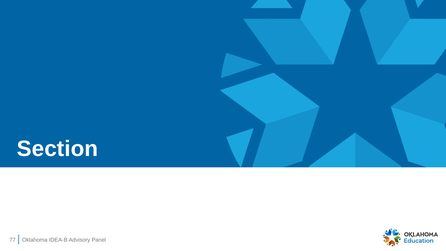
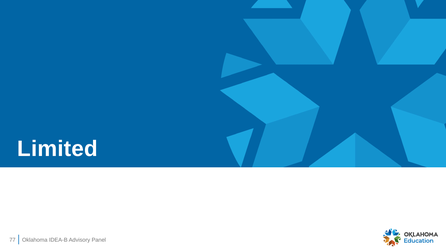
Section: Section -> Limited (58, 149)
